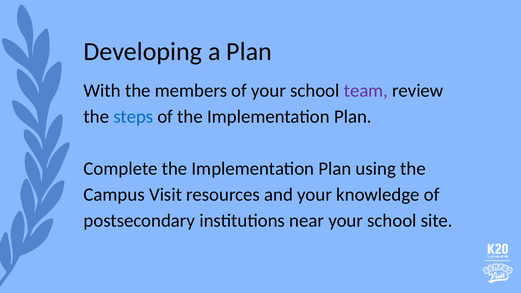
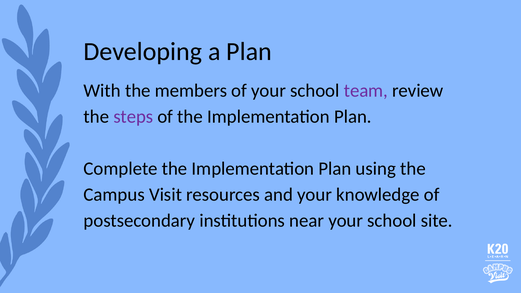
steps colour: blue -> purple (133, 117)
